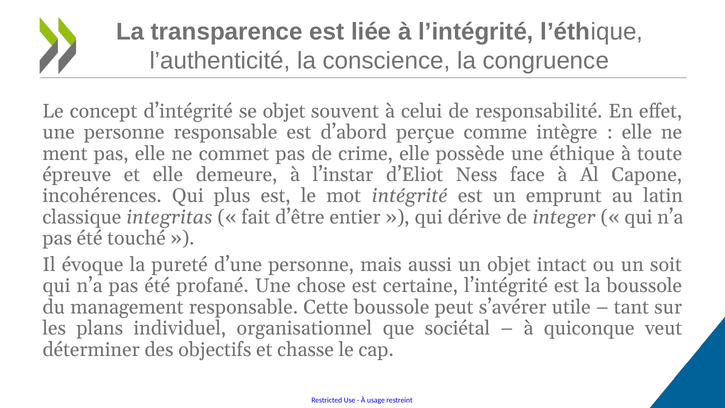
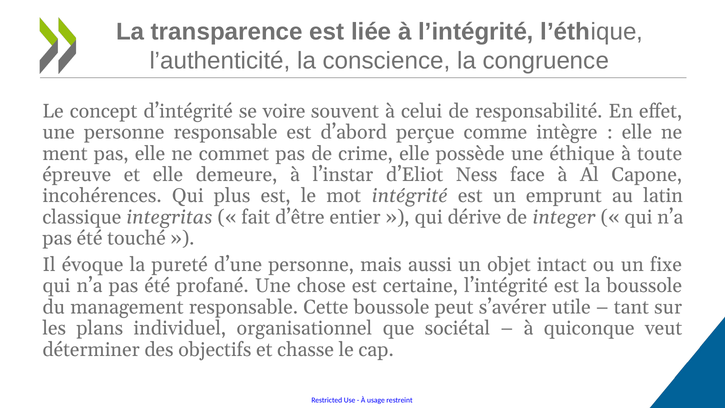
se objet: objet -> voire (284, 111)
soit: soit -> fixe (666, 265)
